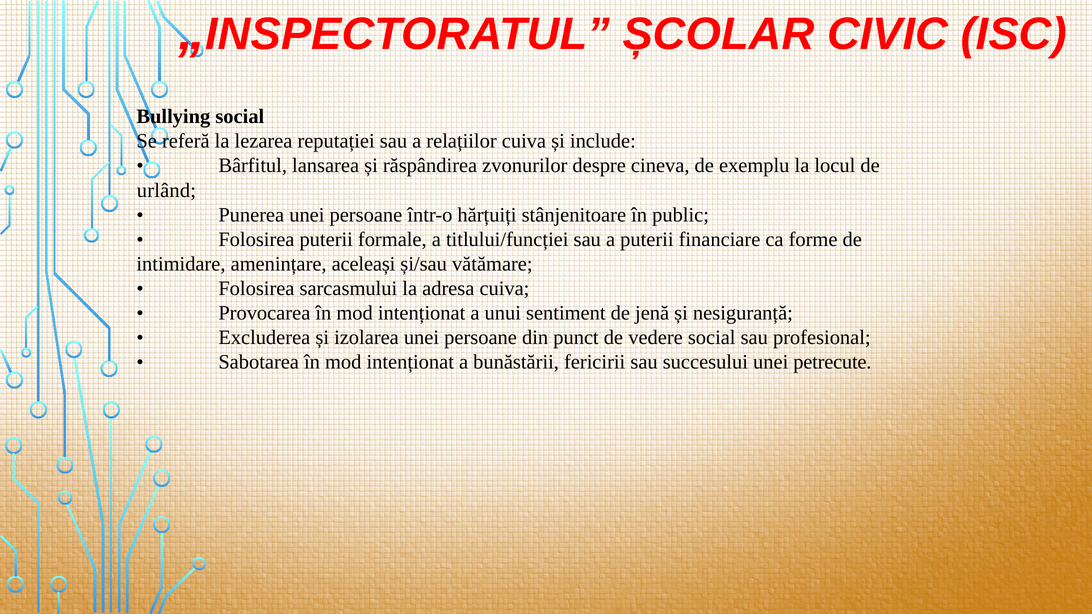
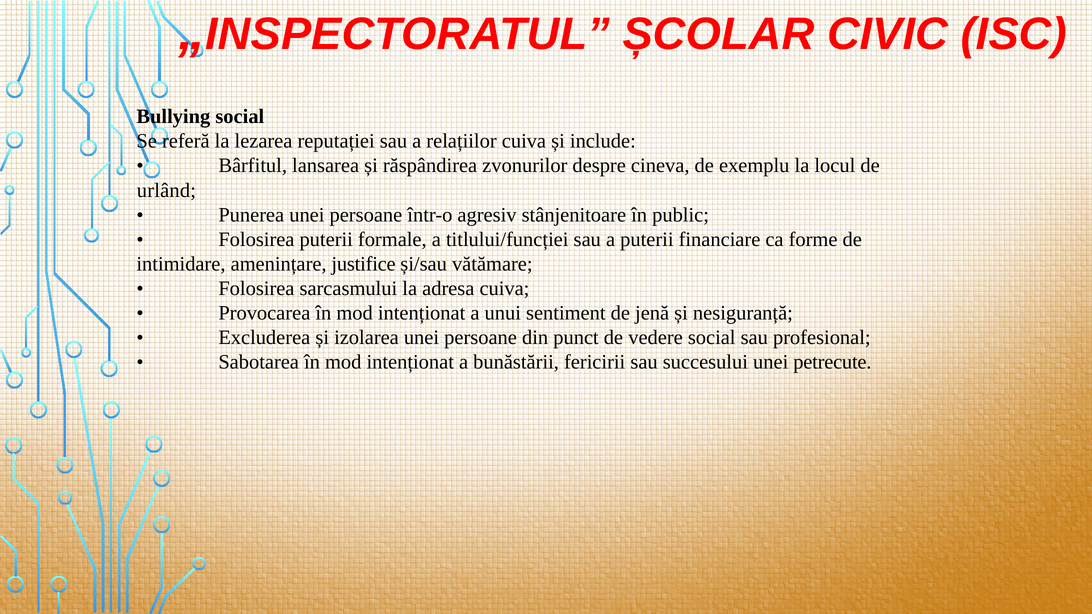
hărțuiți: hărțuiți -> agresiv (487, 215)
aceleași: aceleași -> justifice (364, 264)
